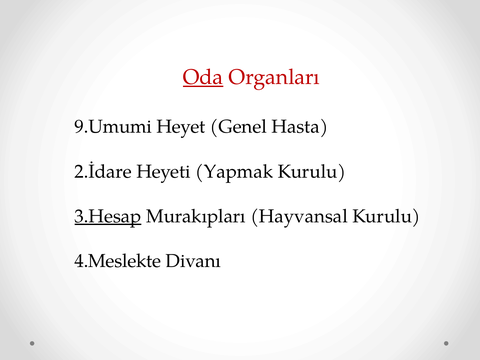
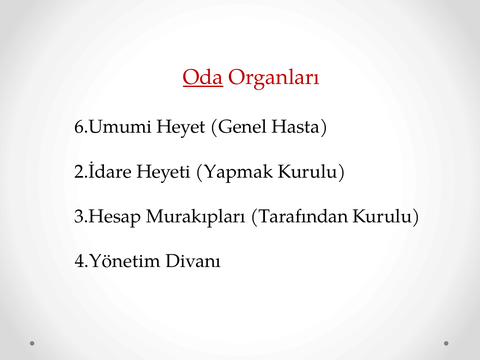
9.Umumi: 9.Umumi -> 6.Umumi (113, 127)
3.Hesap underline: present -> none (108, 216)
Hayvansal: Hayvansal -> Tarafından (299, 216)
4.Meslekte: 4.Meslekte -> 4.Yönetim (118, 261)
